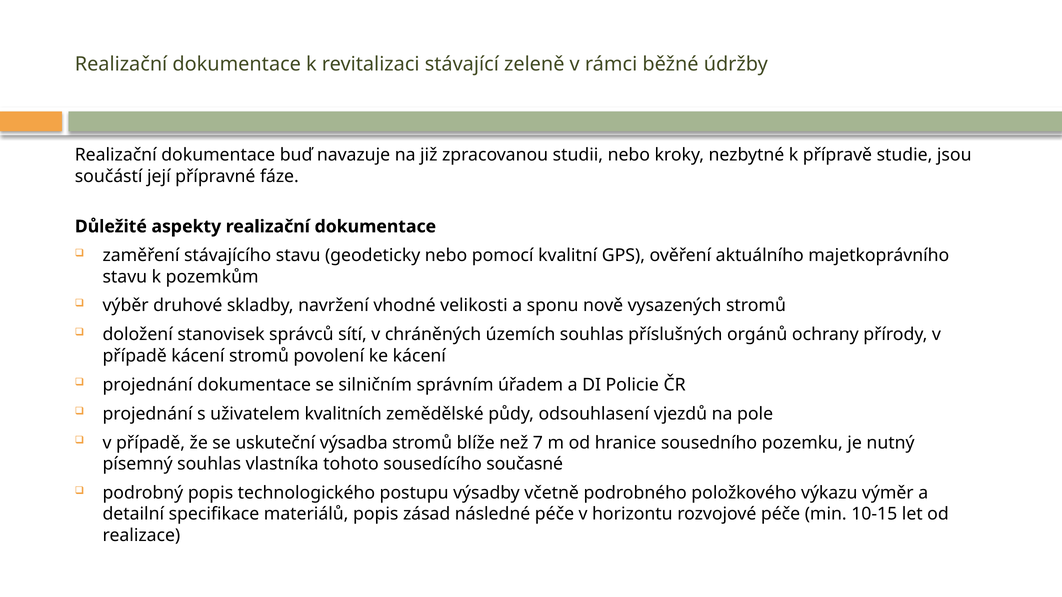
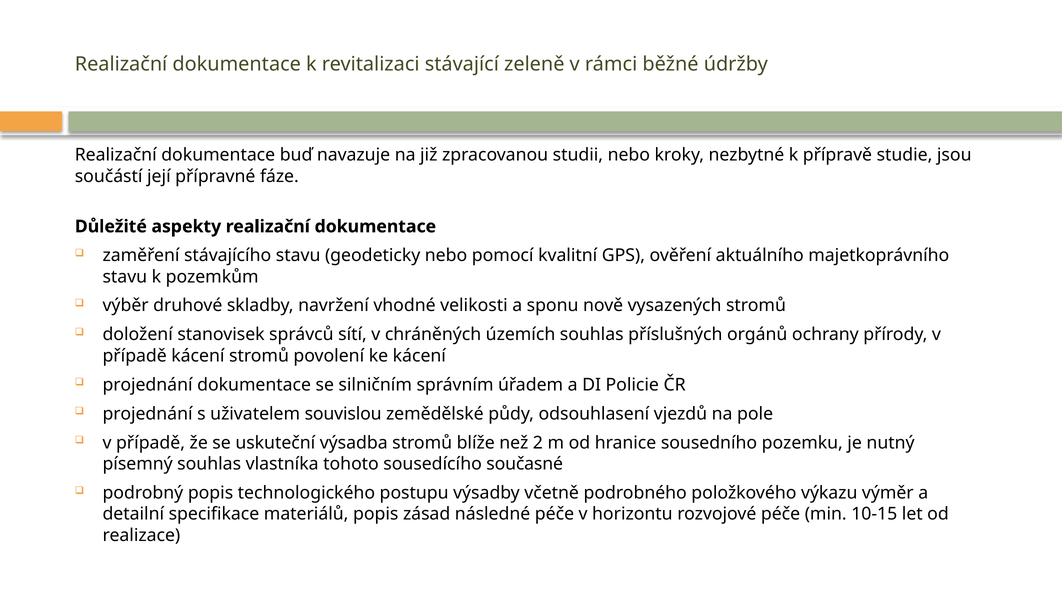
kvalitních: kvalitních -> souvislou (343, 414)
7: 7 -> 2 (538, 443)
